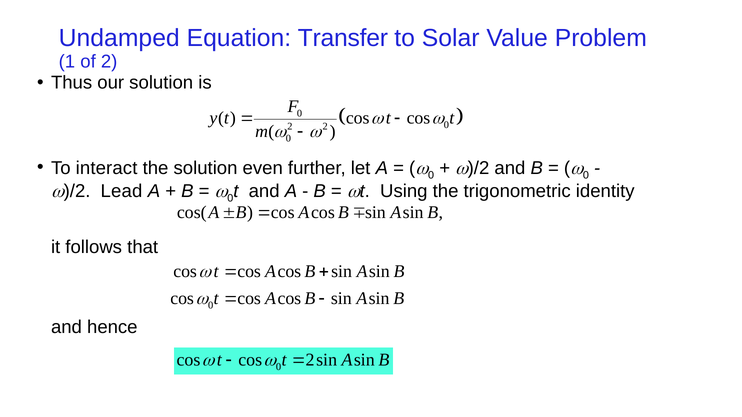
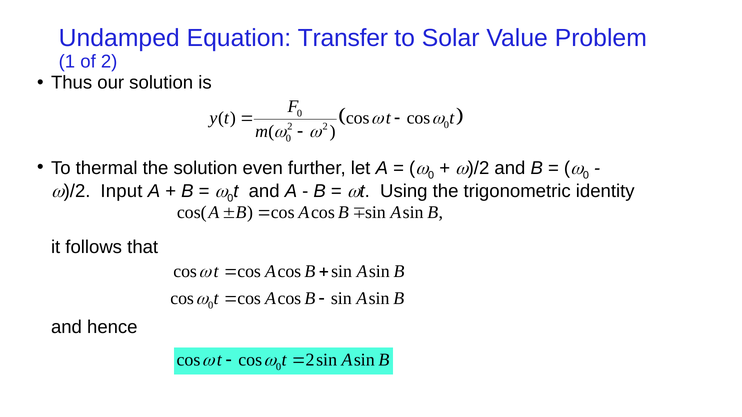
interact: interact -> thermal (107, 168)
Lead: Lead -> Input (121, 191)
